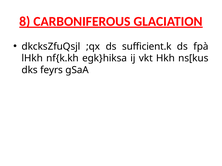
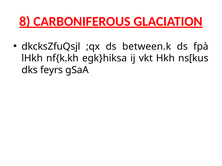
sufficient.k: sufficient.k -> between.k (147, 47)
